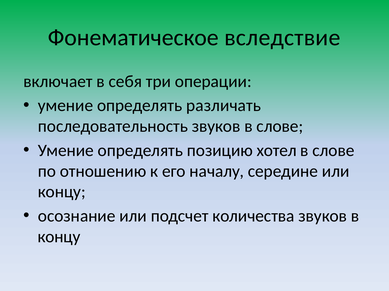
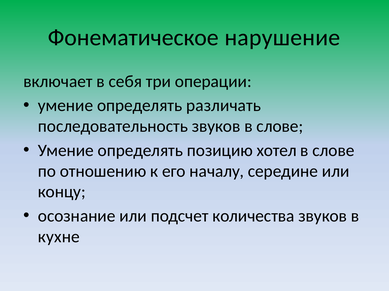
вследствие: вследствие -> нарушение (282, 38)
концу: концу -> кухне (59, 237)
